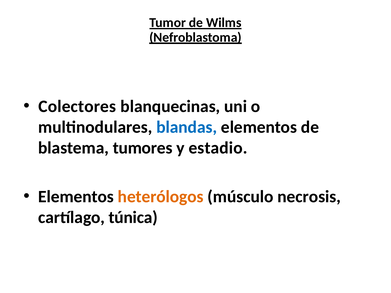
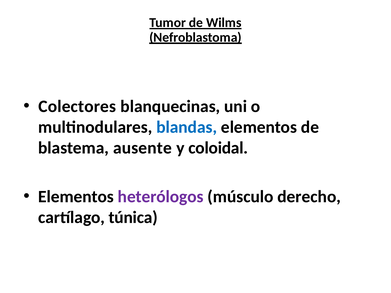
tumores: tumores -> ausente (142, 148)
estadio: estadio -> coloidal (218, 148)
heterólogos colour: orange -> purple (161, 197)
necrosis: necrosis -> derecho (309, 197)
